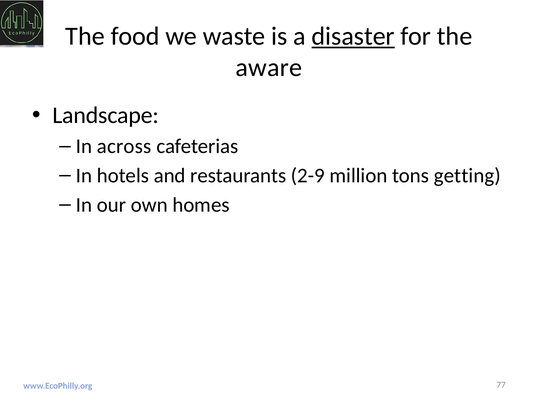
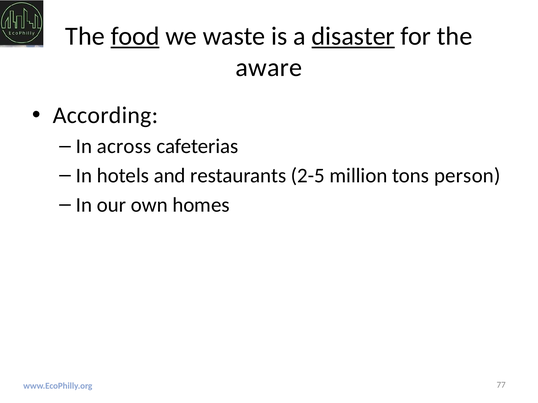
food underline: none -> present (135, 36)
Landscape: Landscape -> According (105, 116)
2-9: 2-9 -> 2-5 (308, 176)
getting: getting -> person (467, 176)
